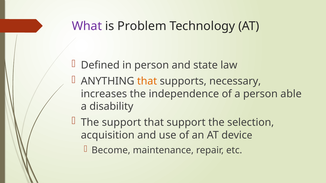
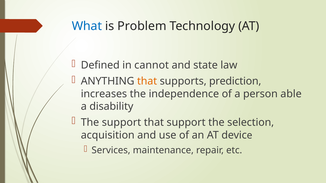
What colour: purple -> blue (87, 26)
in person: person -> cannot (152, 65)
necessary: necessary -> prediction (235, 81)
Become: Become -> Services (111, 151)
